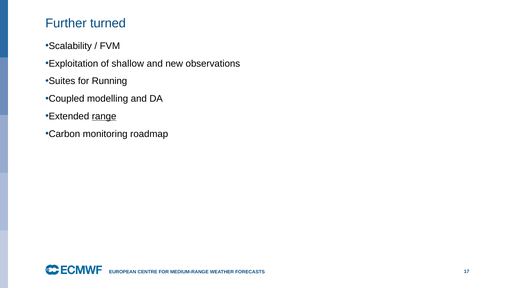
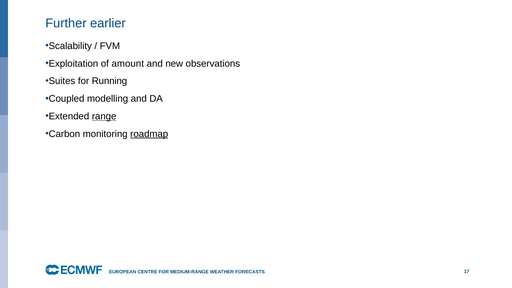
turned: turned -> earlier (108, 23)
shallow: shallow -> amount (128, 64)
roadmap underline: none -> present (149, 134)
